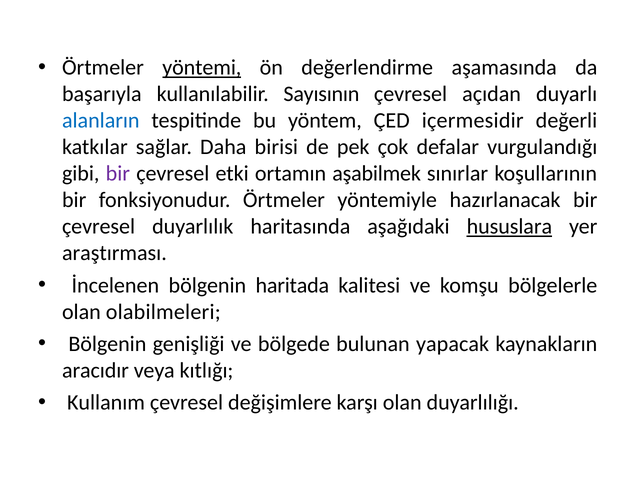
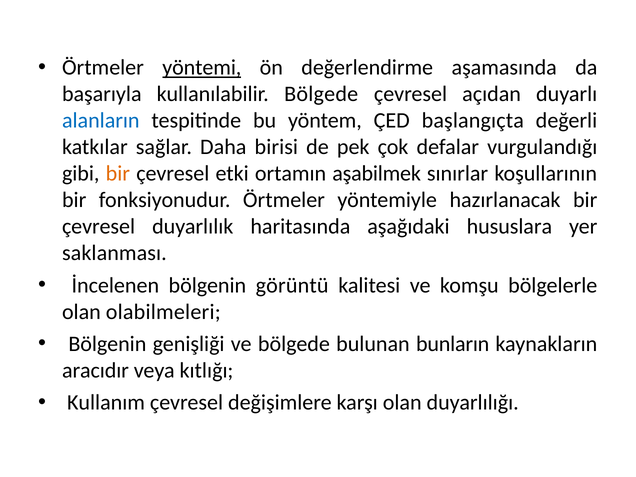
kullanılabilir Sayısının: Sayısının -> Bölgede (321, 94)
içermesidir: içermesidir -> başlangıçta (473, 121)
bir colour: purple -> orange (118, 174)
hususlara underline: present -> none (509, 227)
araştırması: araştırması -> saklanması (114, 253)
haritada: haritada -> görüntü (292, 285)
yapacak: yapacak -> bunların (453, 344)
